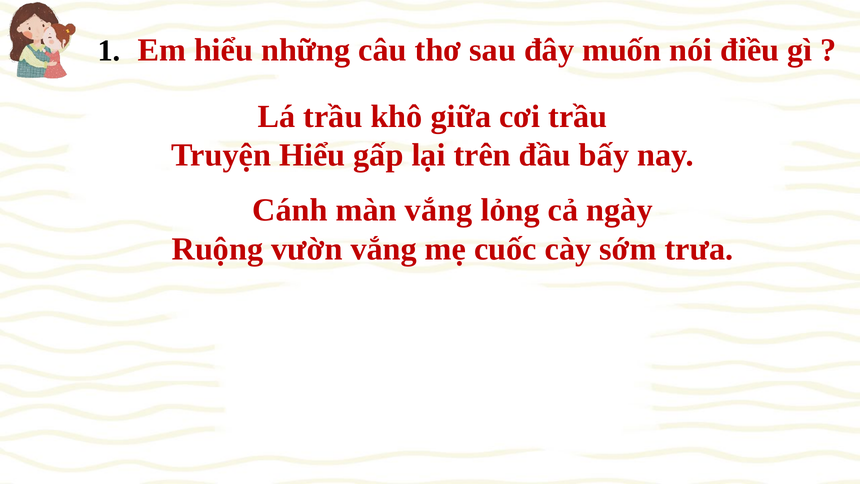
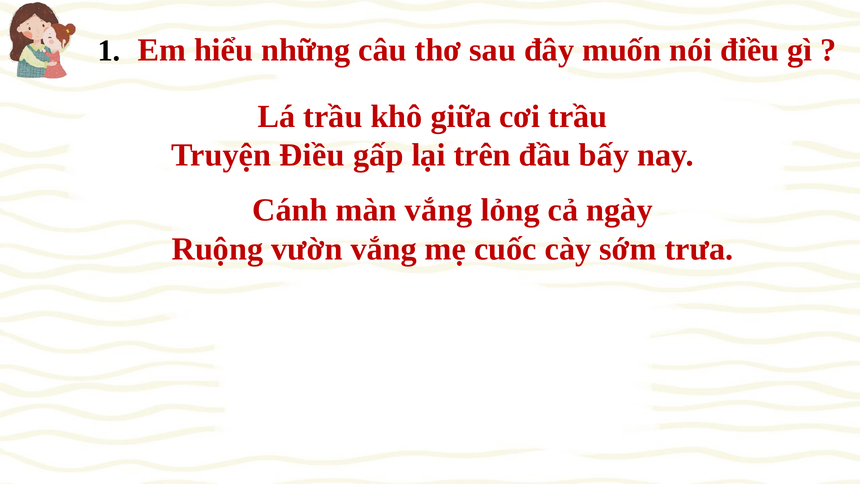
Truyện Hiểu: Hiểu -> Điều (312, 155)
